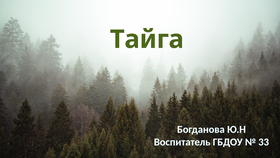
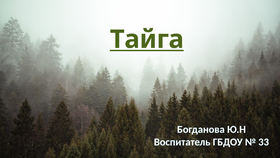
Тайга underline: none -> present (147, 39)
